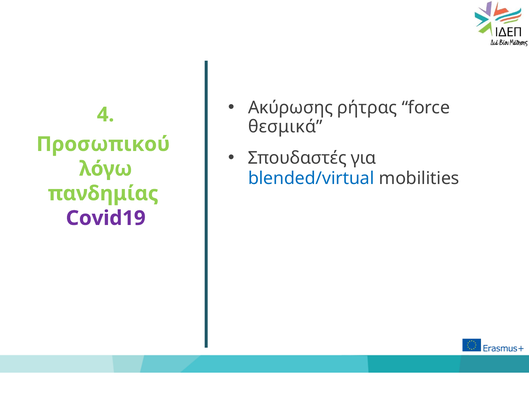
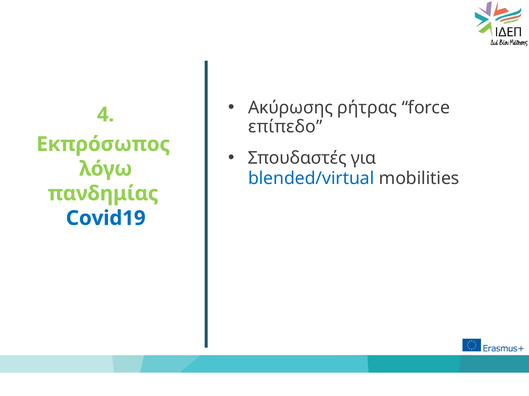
θεσμικά: θεσμικά -> επίπεδο (285, 127)
Προσωπικού: Προσωπικού -> Εκπρόσωπος (103, 144)
Covid19 colour: purple -> blue (106, 219)
